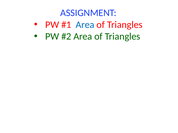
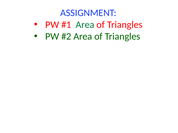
Area colour: blue -> green (85, 25)
